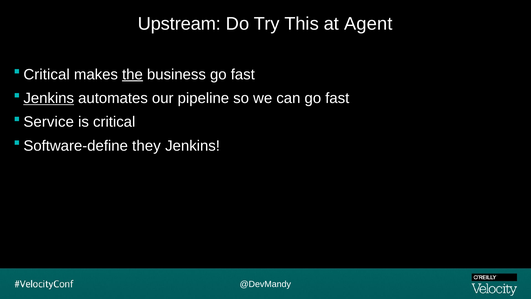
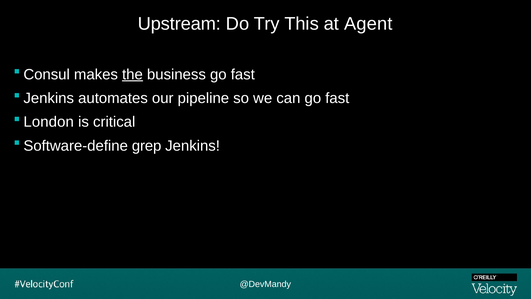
Critical: Critical -> Consul (47, 74)
Jenkins underline: present -> none (49, 98)
Service: Service -> London (49, 122)
they: they -> grep (147, 146)
